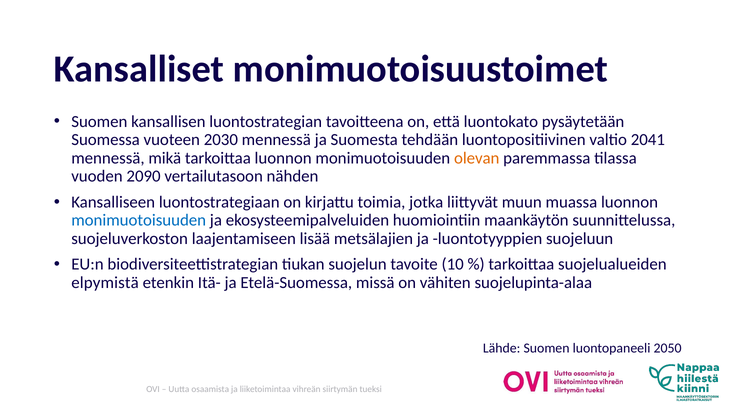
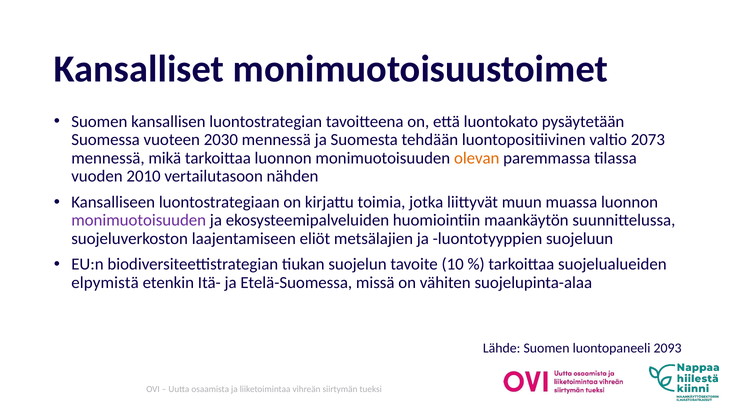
2041: 2041 -> 2073 (648, 140)
2090: 2090 -> 2010 (144, 176)
monimuotoisuuden colour: blue -> purple (139, 221)
lisää: lisää -> eliöt (315, 239)
2050: 2050 -> 2093 (668, 349)
